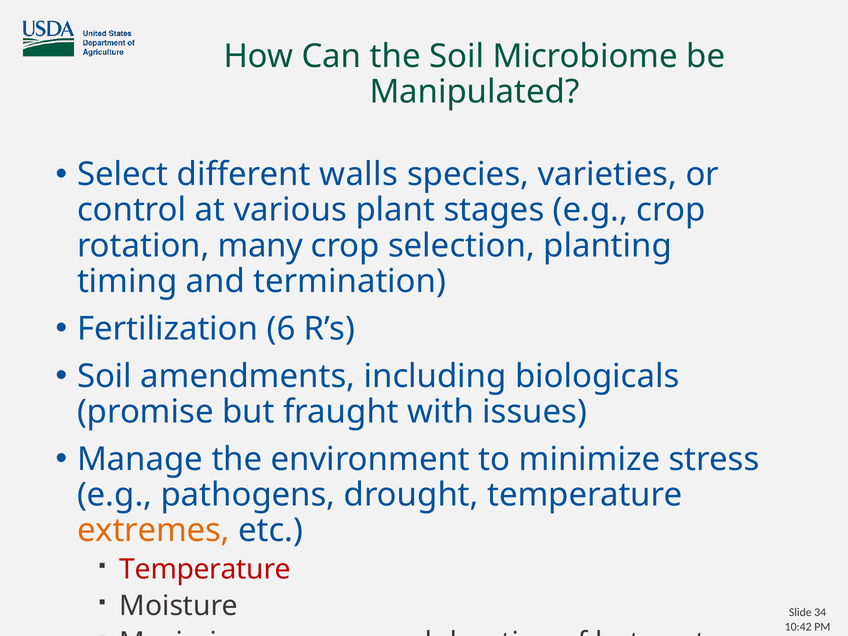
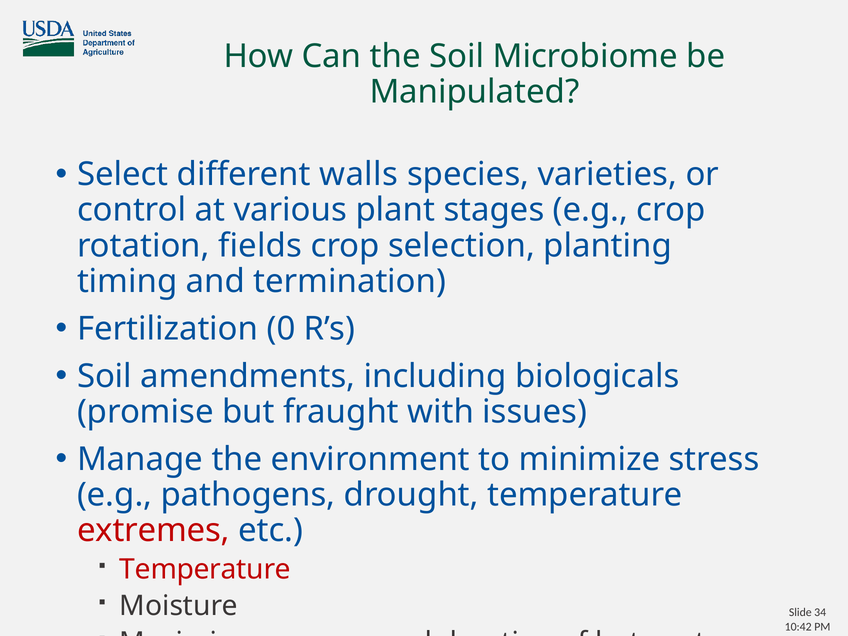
many: many -> fields (260, 246)
6: 6 -> 0 (281, 329)
extremes colour: orange -> red (153, 530)
